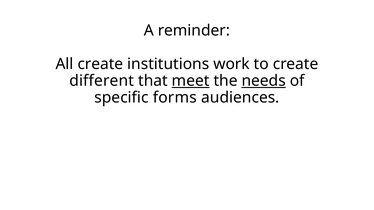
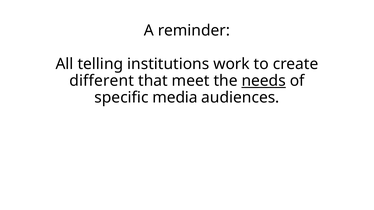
All create: create -> telling (100, 64)
meet underline: present -> none (191, 81)
forms: forms -> media (175, 98)
